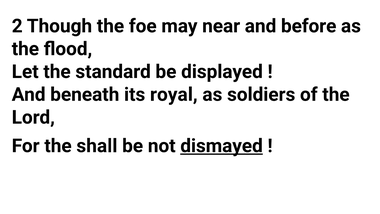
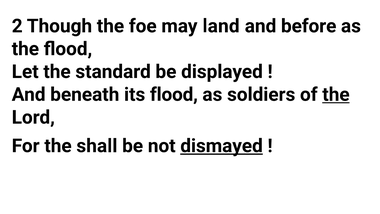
near: near -> land (221, 26)
its royal: royal -> flood (174, 94)
the underline: none -> present (336, 94)
